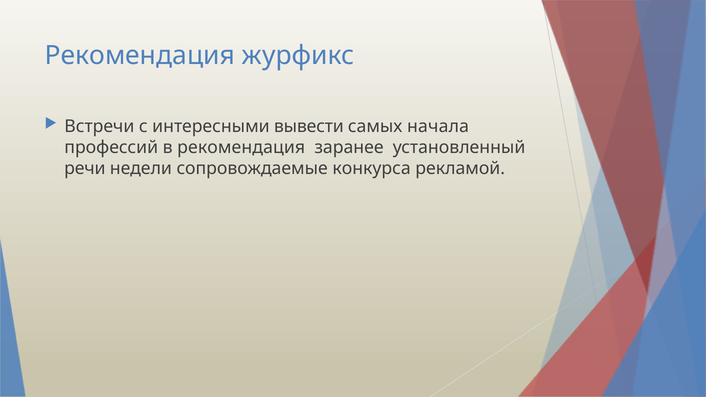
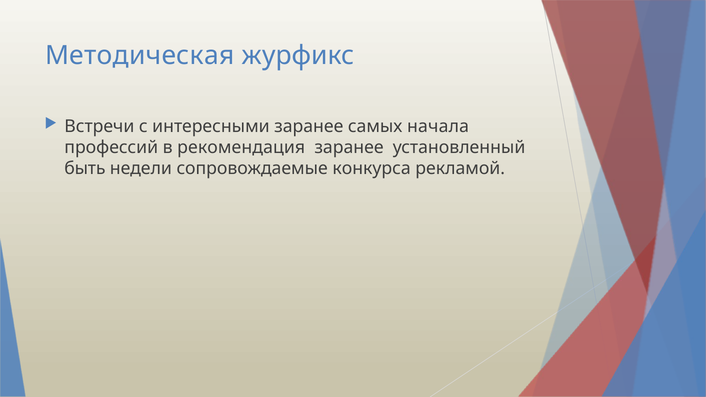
Рекомендация: Рекомендация -> Методическая (140, 56)
интересными вывести: вывести -> заранее (309, 126)
речи: речи -> быть (85, 169)
